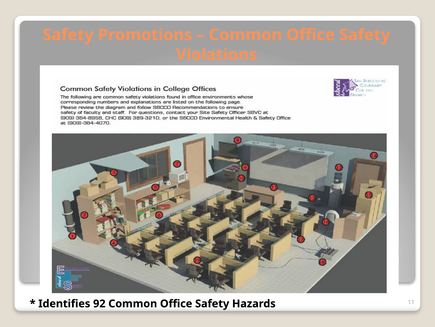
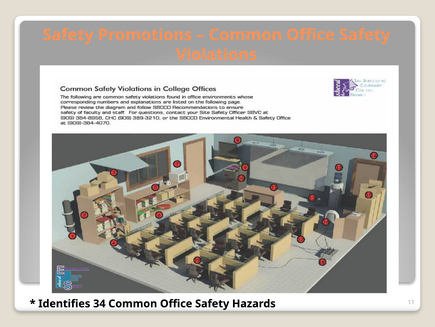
92: 92 -> 34 (99, 303)
